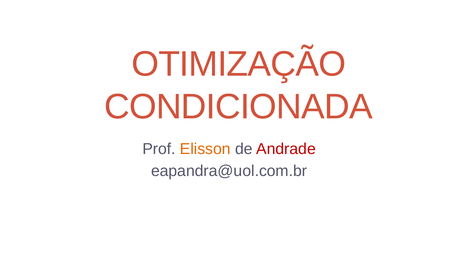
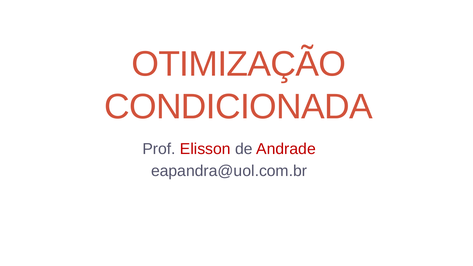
Elisson colour: orange -> red (205, 149)
